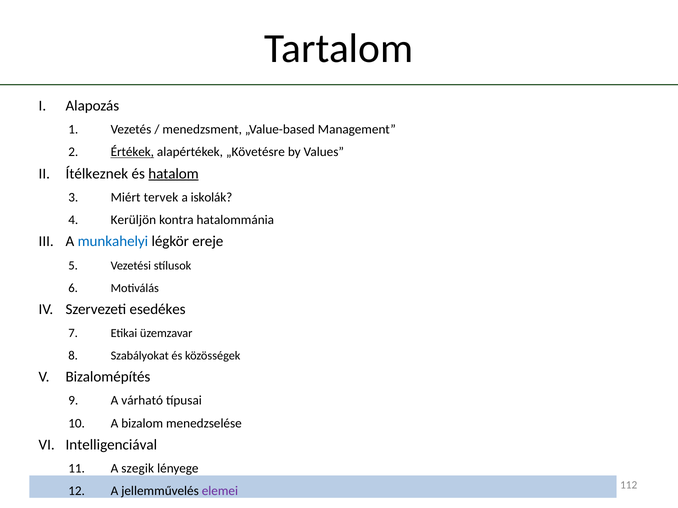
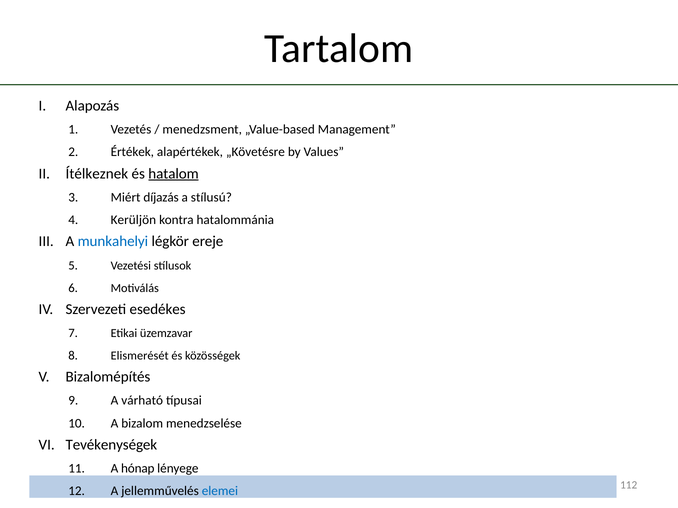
Értékek underline: present -> none (132, 152)
tervek: tervek -> díjazás (161, 198)
iskolák: iskolák -> stílusú (211, 198)
Szabályokat: Szabályokat -> Elismerését (140, 356)
Intelligenciával: Intelligenciával -> Tevékenységek (111, 445)
szegik: szegik -> hónap (138, 469)
elemei colour: purple -> blue (220, 491)
